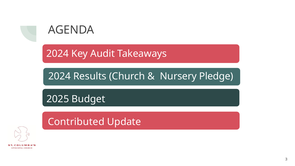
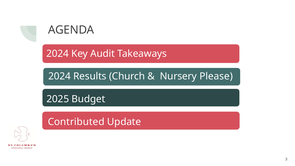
Pledge: Pledge -> Please (216, 76)
